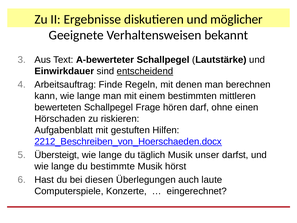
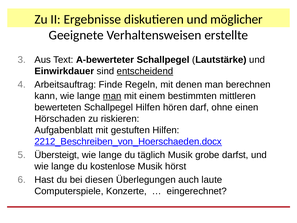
bekannt: bekannt -> erstellte (226, 35)
man underline: none -> present (112, 96)
Schallpegel Frage: Frage -> Hilfen (148, 107)
unser: unser -> grobe (207, 155)
bestimmte: bestimmte -> kostenlose (113, 166)
